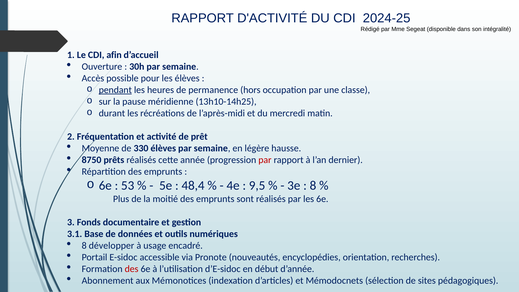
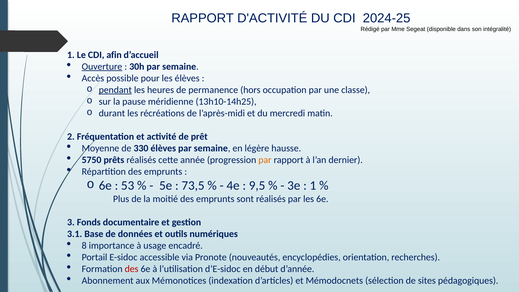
Ouverture underline: none -> present (102, 67)
8750: 8750 -> 5750 (92, 160)
par colour: red -> orange (265, 160)
48,4: 48,4 -> 73,5 (193, 185)
8: 8 -> 1 (313, 185)
développer: développer -> importance (112, 246)
